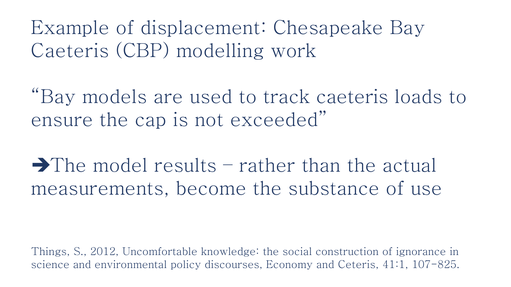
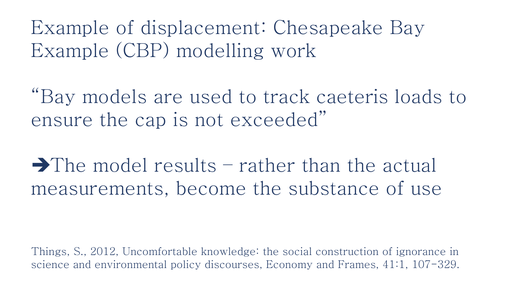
Caeteris: Caeteris -> Example (70, 51)
Ceteris: Ceteris -> Frames (358, 265)
107-825: 107-825 -> 107-329 (436, 265)
